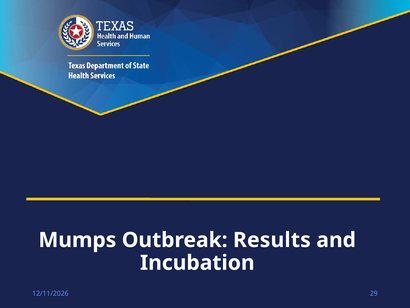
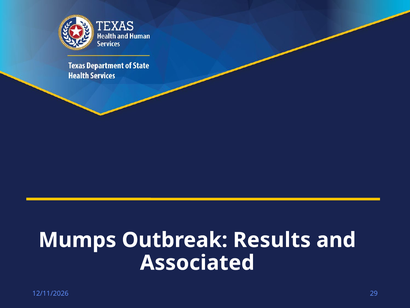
Incubation: Incubation -> Associated (197, 262)
